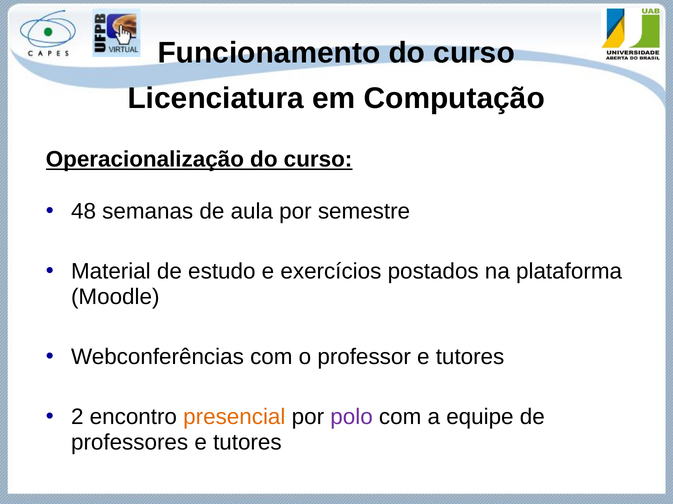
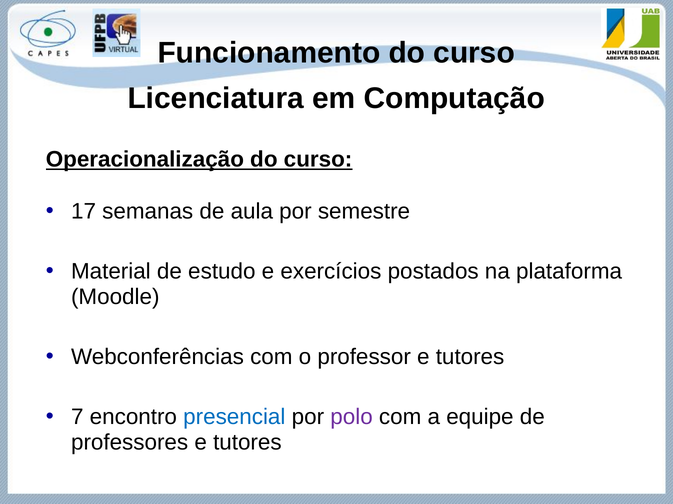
48: 48 -> 17 (84, 211)
2: 2 -> 7 (77, 417)
presencial colour: orange -> blue (234, 417)
